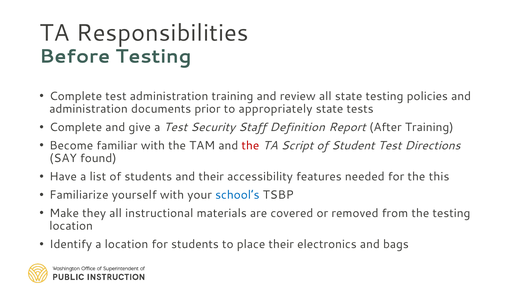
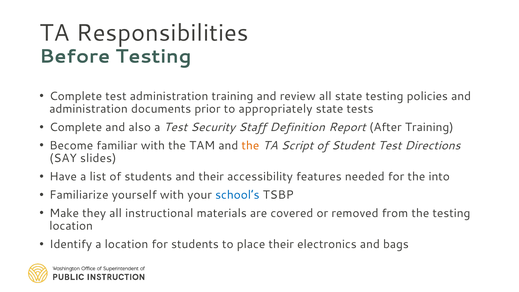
give: give -> also (140, 127)
the colour: red -> orange (250, 145)
found: found -> slides (98, 158)
this: this -> into (439, 177)
